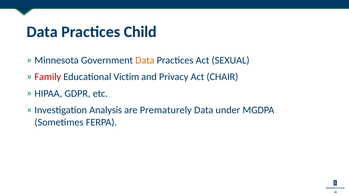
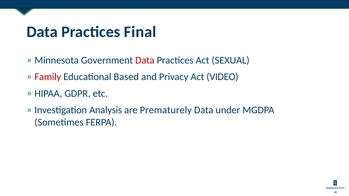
Child: Child -> Final (140, 32)
Data colour: orange -> red (145, 60)
Victim: Victim -> Based (126, 77)
CHAIR: CHAIR -> VIDEO (222, 77)
